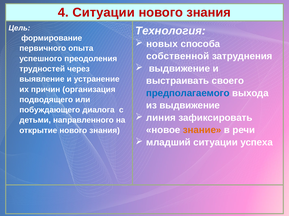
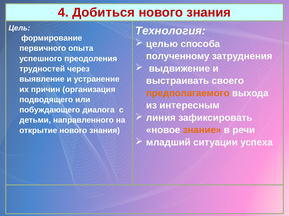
4 Ситуации: Ситуации -> Добиться (104, 13)
новых: новых -> целью (162, 44)
собственной: собственной -> полученному (178, 56)
предполагаемого colour: blue -> orange (188, 93)
из выдвижение: выдвижение -> интересным (190, 106)
